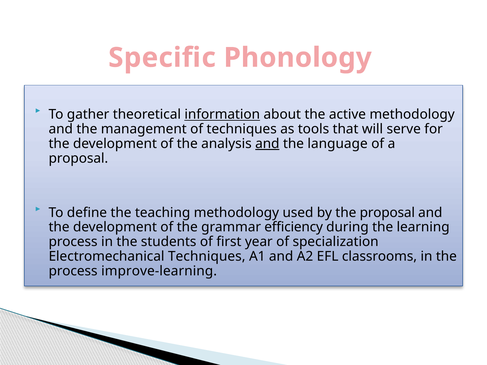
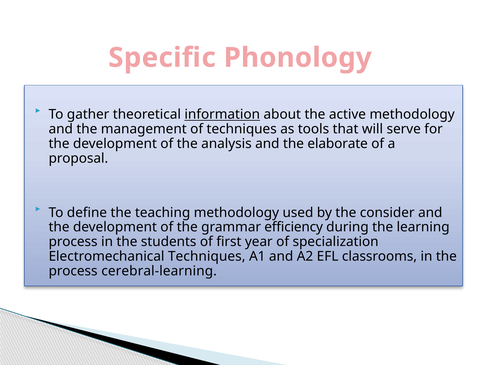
and underline: present -> none (267, 144)
language: language -> elaborate (338, 144)
the proposal: proposal -> consider (387, 213)
improve-learning: improve-learning -> cerebral-learning (159, 271)
